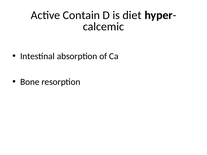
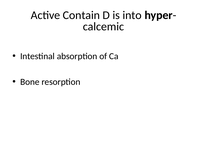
diet: diet -> into (132, 15)
